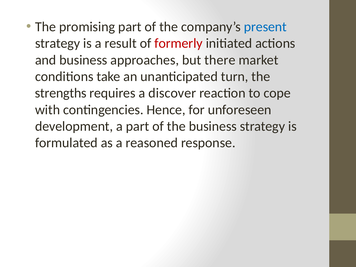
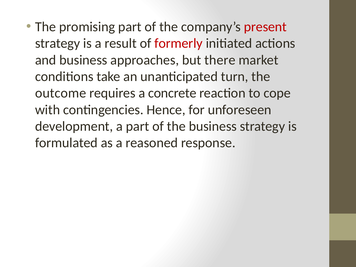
present colour: blue -> red (265, 27)
strengths: strengths -> outcome (61, 93)
discover: discover -> concrete (172, 93)
